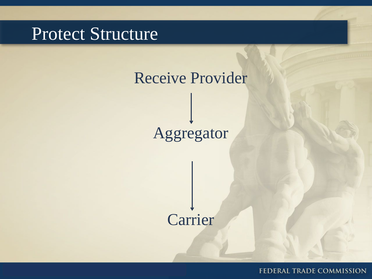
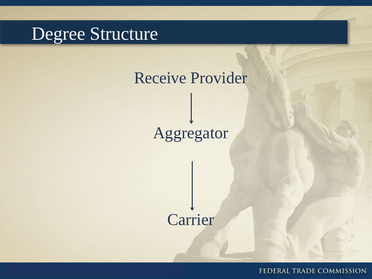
Protect: Protect -> Degree (58, 34)
